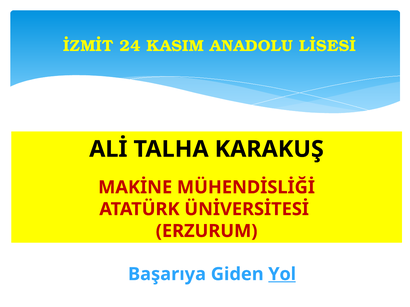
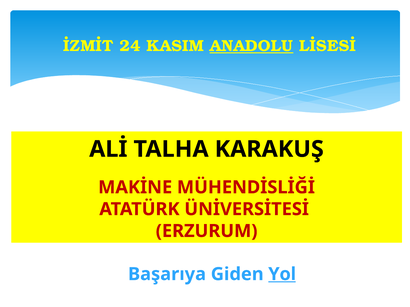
ANADOLU underline: none -> present (251, 46)
